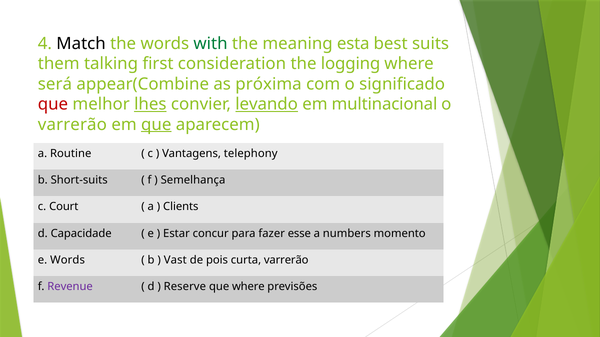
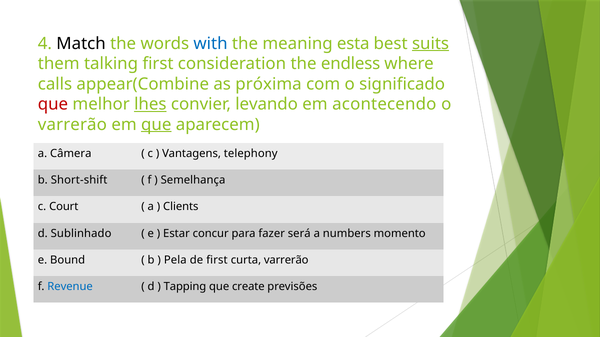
with colour: green -> blue (211, 44)
suits underline: none -> present (431, 44)
logging: logging -> endless (351, 64)
será: será -> calls (55, 84)
levando underline: present -> none (267, 104)
multinacional: multinacional -> acontecendo (384, 104)
Routine: Routine -> Câmera (71, 154)
Short-suits: Short-suits -> Short-shift (79, 180)
Capacidade: Capacidade -> Sublinhado (81, 234)
esse: esse -> será (299, 234)
e Words: Words -> Bound (68, 260)
Vast: Vast -> Pela (175, 260)
de pois: pois -> first (217, 260)
Revenue colour: purple -> blue (70, 287)
Reserve: Reserve -> Tapping (185, 287)
que where: where -> create (248, 287)
